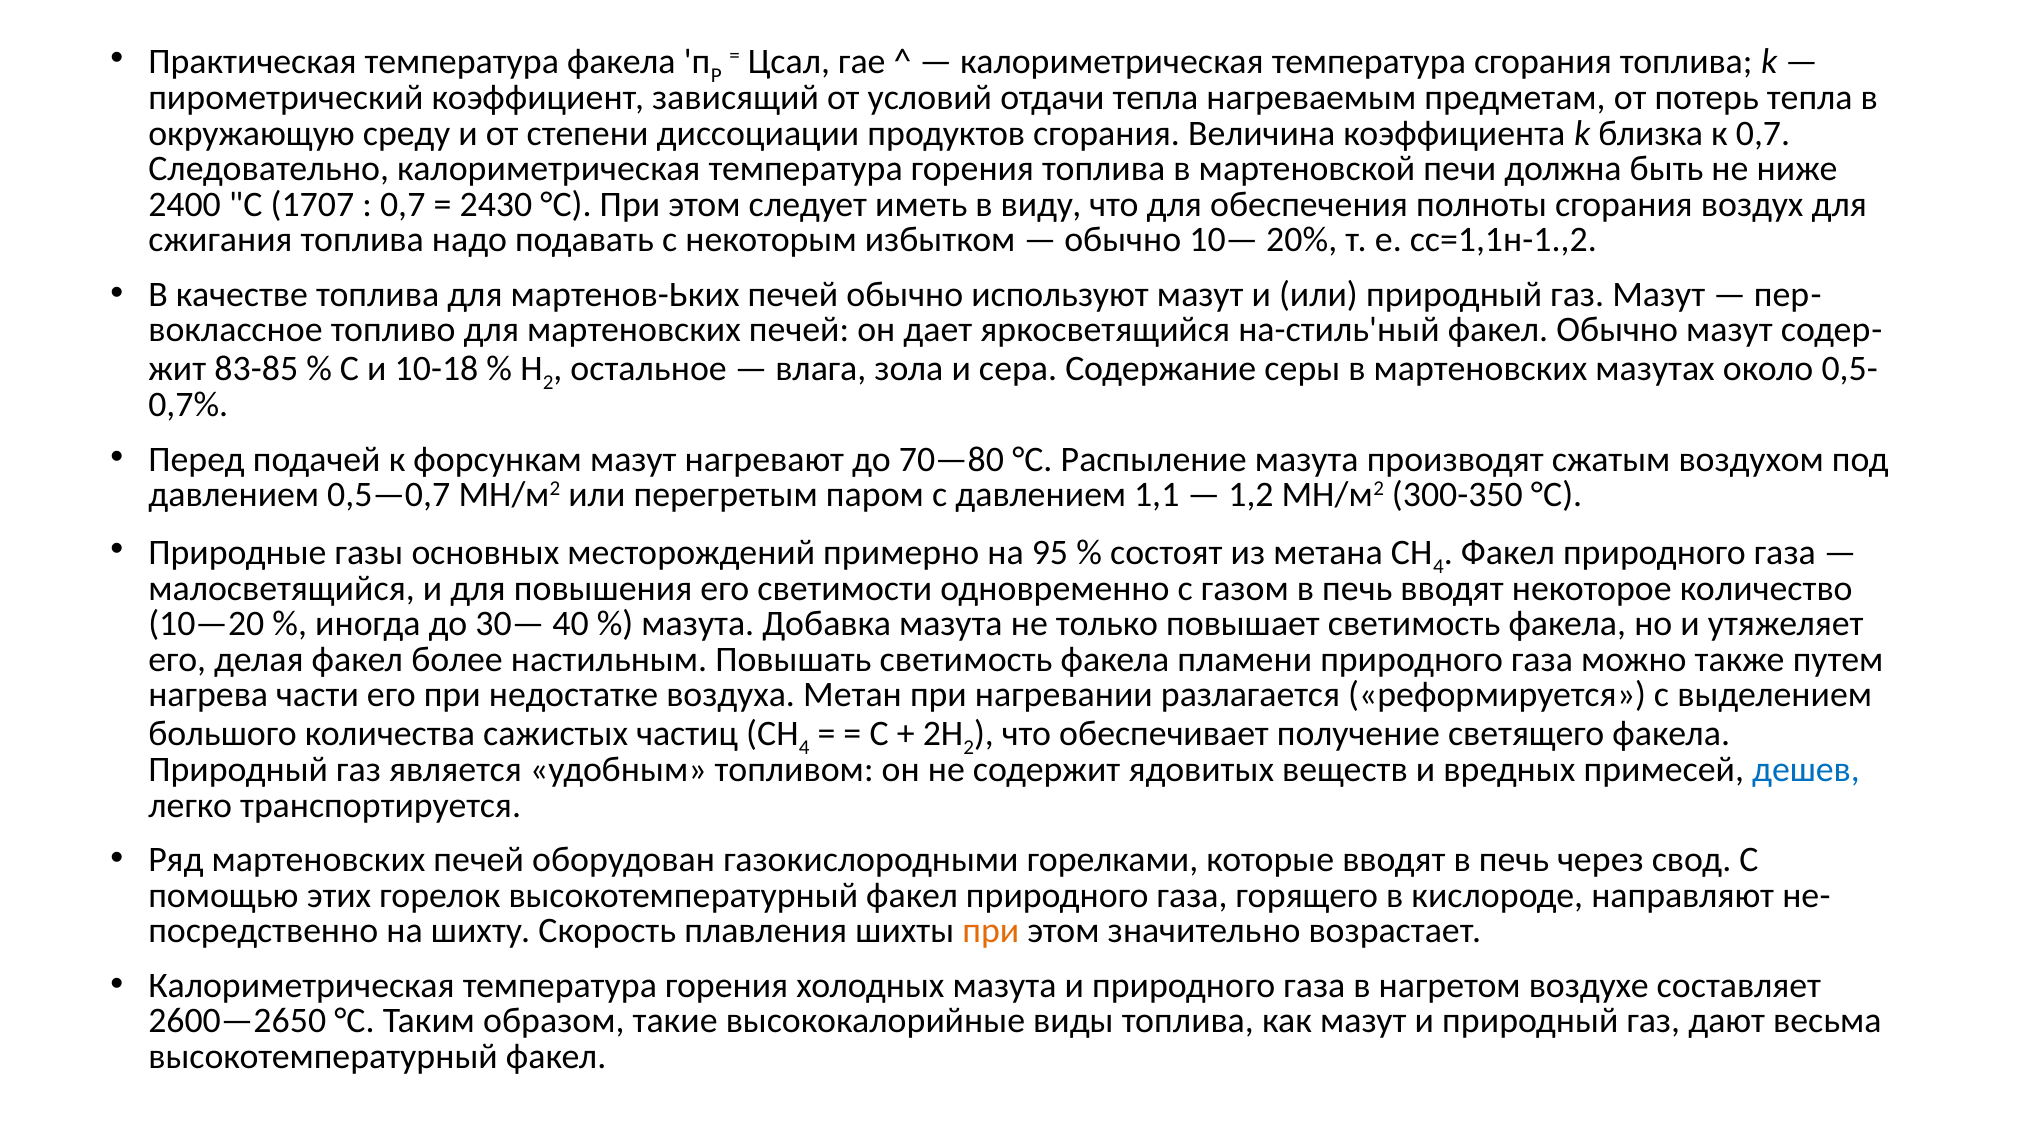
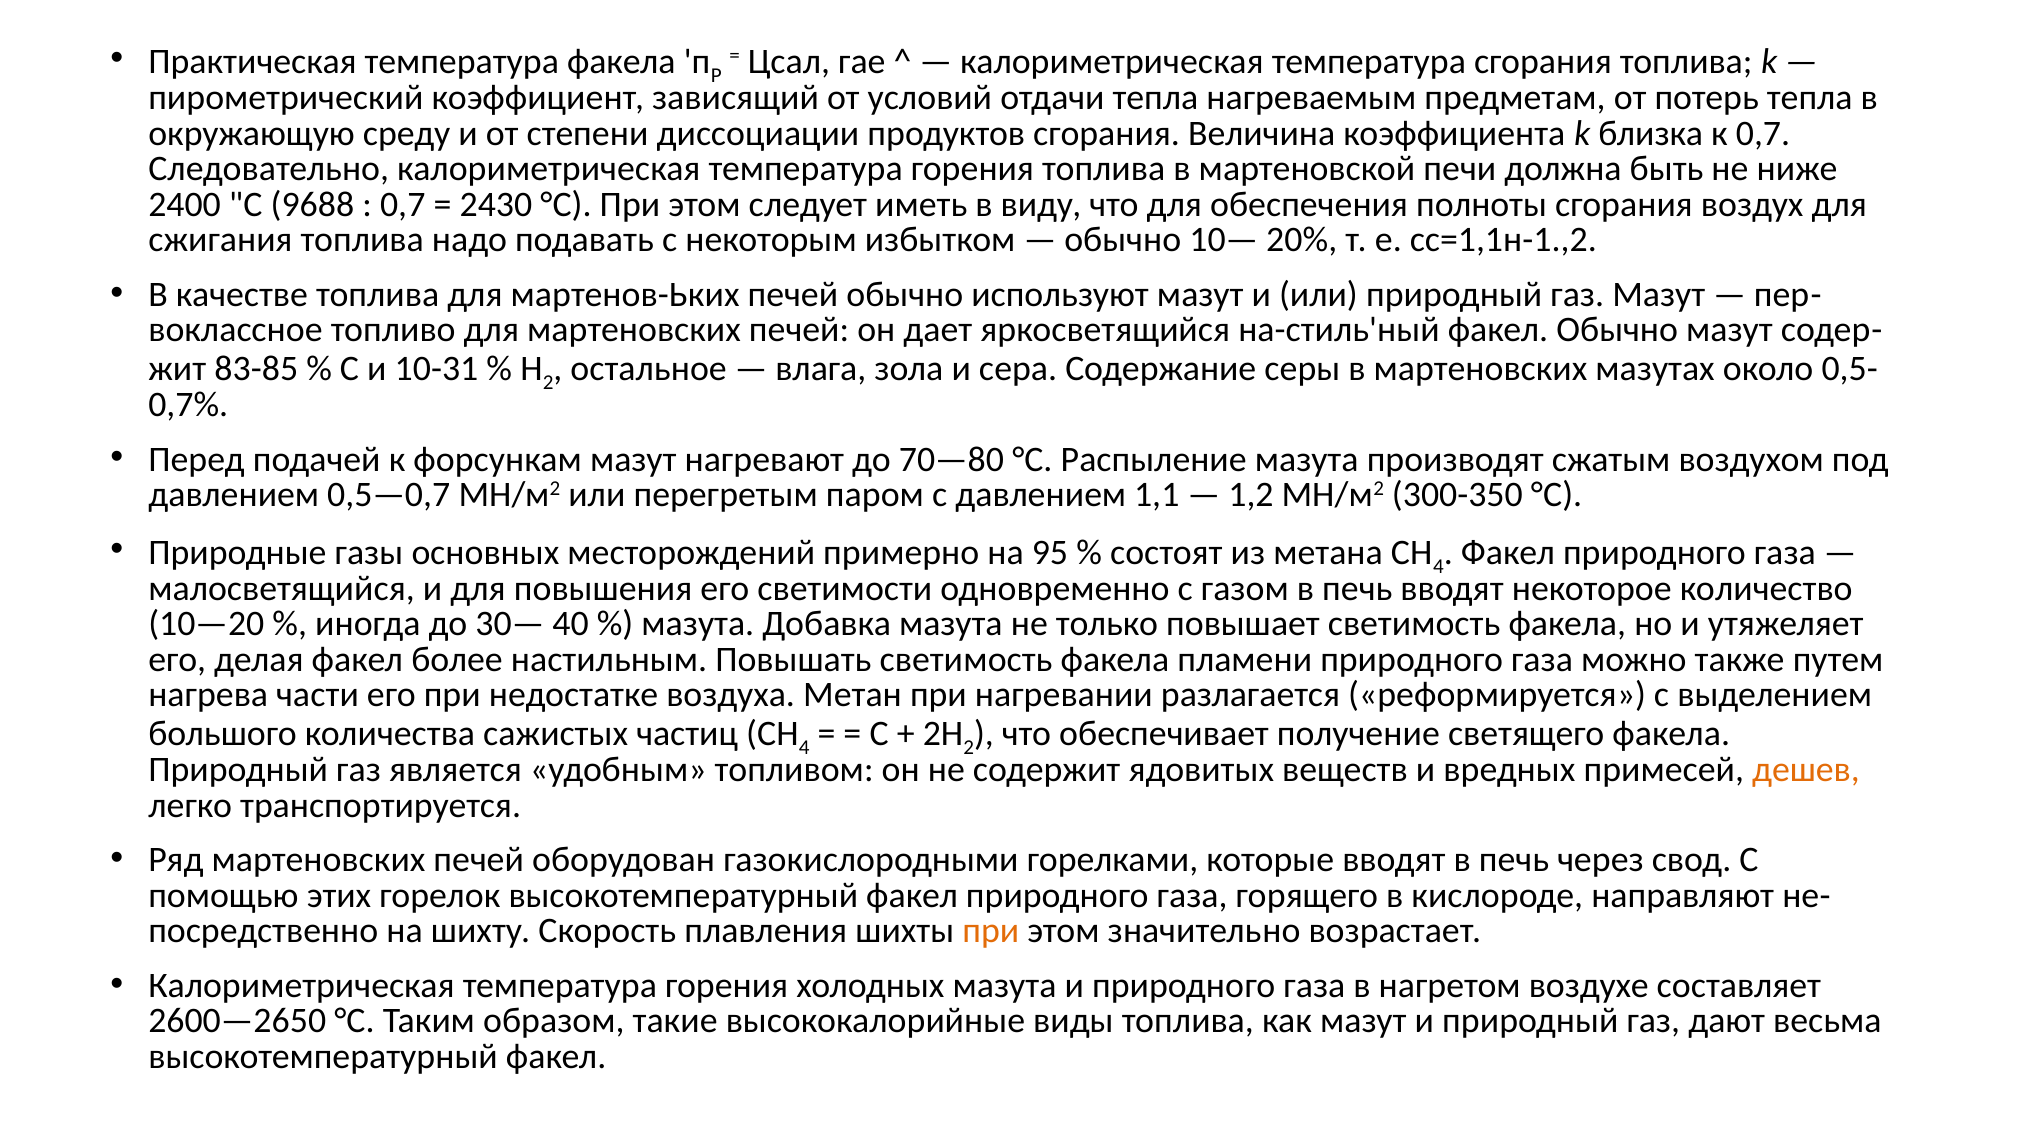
1707: 1707 -> 9688 (312, 204)
10-18: 10-18 -> 10-31 (437, 369)
дешев colour: blue -> orange (1806, 770)
